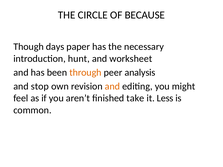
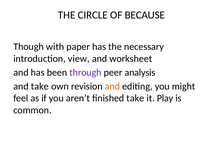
days: days -> with (55, 47)
hunt: hunt -> view (79, 59)
through colour: orange -> purple (85, 73)
and stop: stop -> take (40, 86)
Less: Less -> Play (165, 98)
